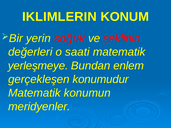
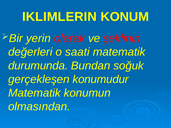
soğuk: soğuk -> olarak (69, 38)
yerleşmeye: yerleşmeye -> durumunda (38, 66)
enlem: enlem -> soğuk (129, 66)
meridyenler: meridyenler -> olmasından (39, 107)
